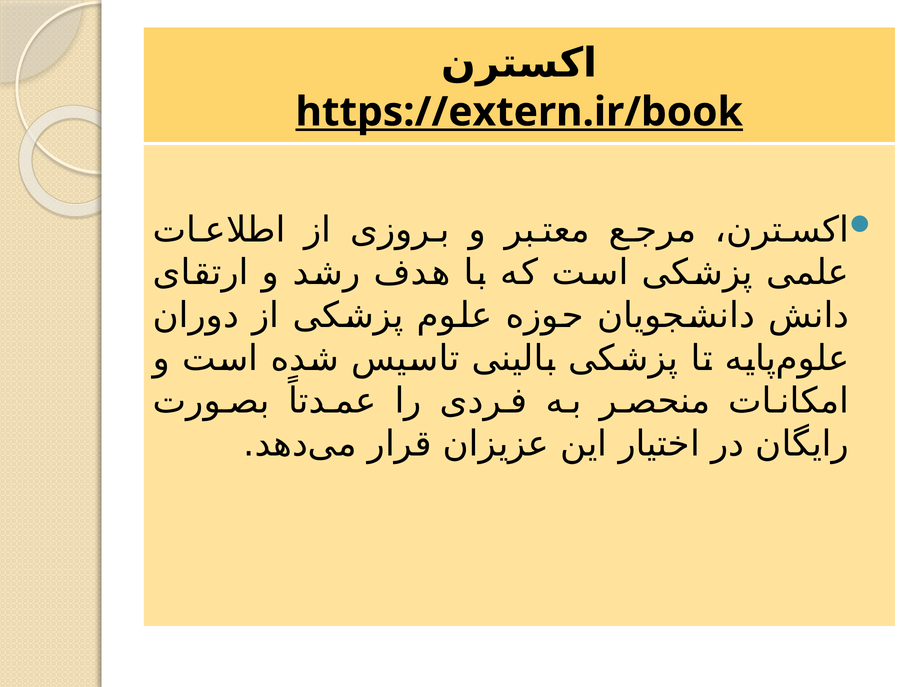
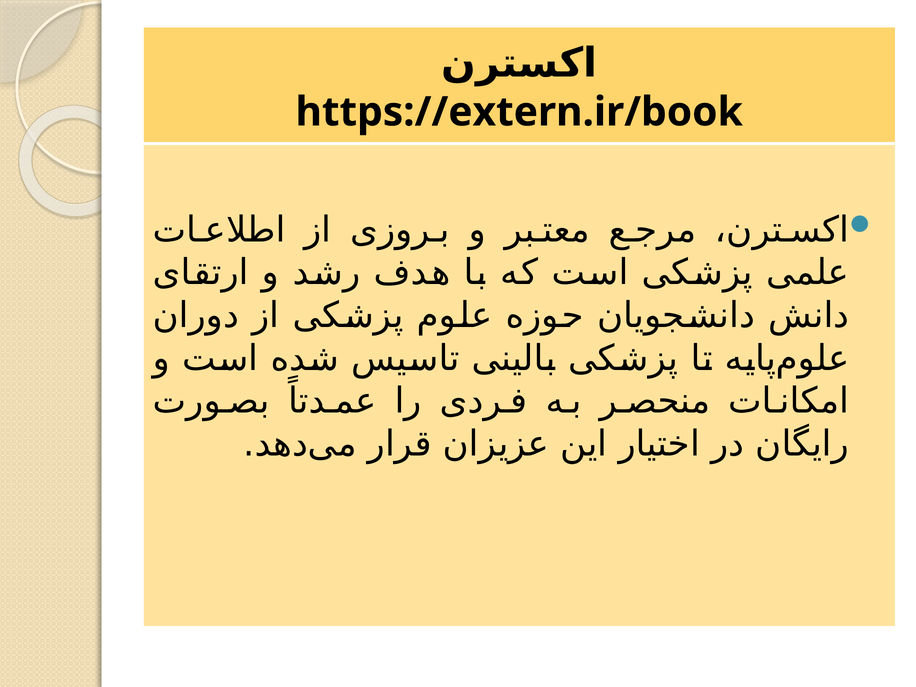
https://extern.ir/book underline: present -> none (519, 112)
